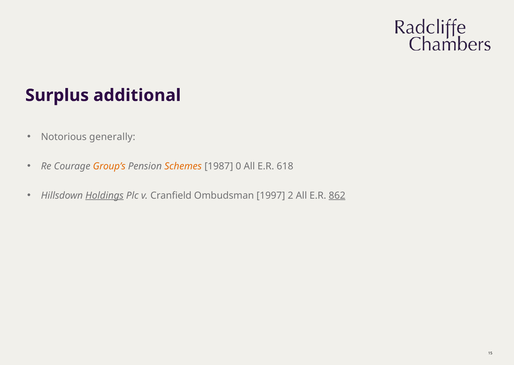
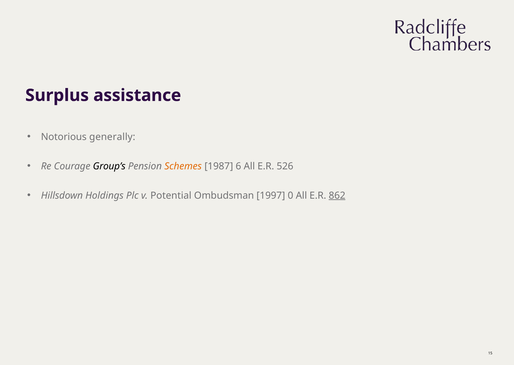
additional: additional -> assistance (137, 95)
Group’s colour: orange -> black (109, 166)
0: 0 -> 6 (238, 166)
618: 618 -> 526 (285, 166)
Holdings underline: present -> none (104, 195)
Cranfield: Cranfield -> Potential (171, 195)
2: 2 -> 0 (291, 195)
